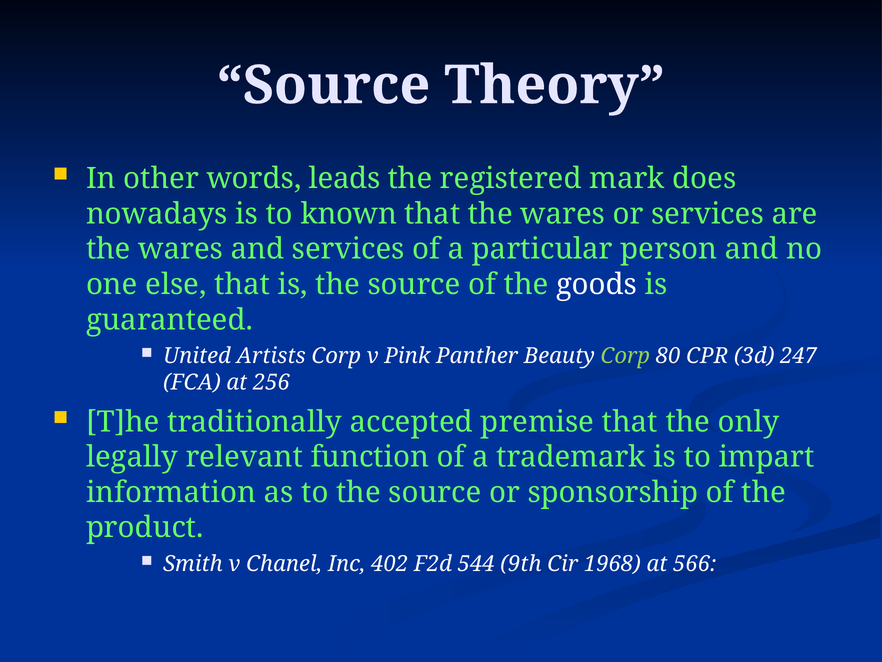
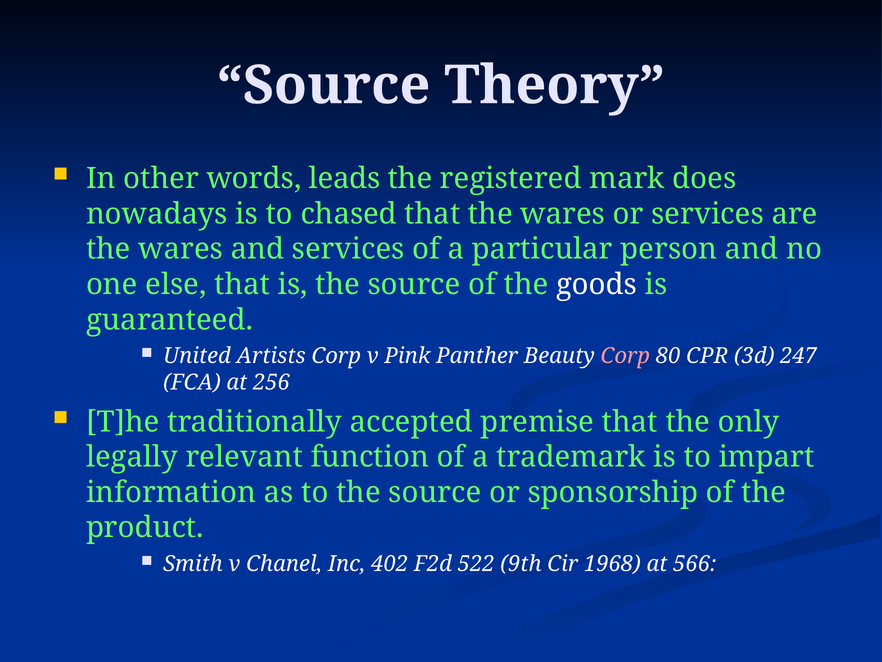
known: known -> chased (349, 214)
Corp colour: light green -> pink (625, 356)
544: 544 -> 522 (476, 564)
